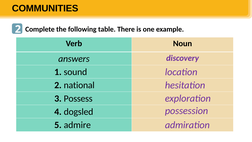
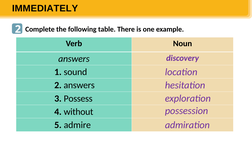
COMMUNITIES: COMMUNITIES -> IMMEDIATELY (45, 8)
2 national: national -> answers (79, 85)
dogsled: dogsled -> without (79, 112)
